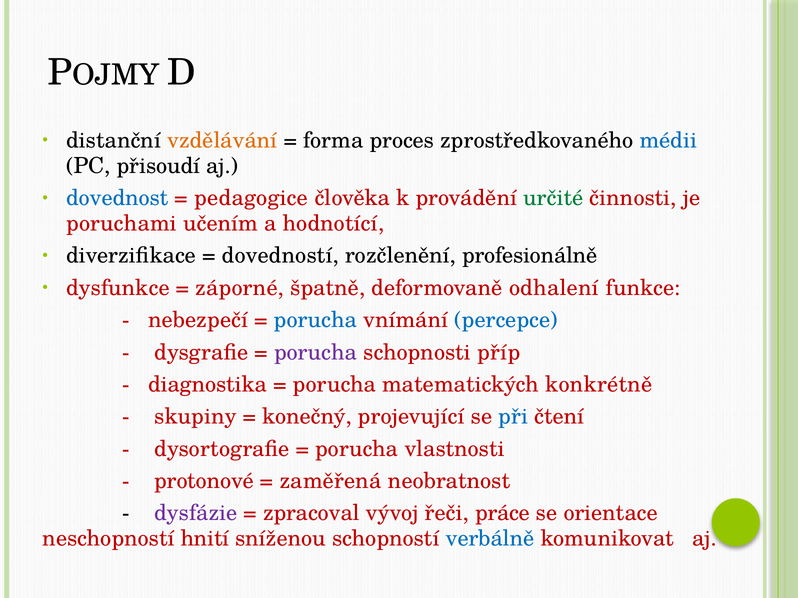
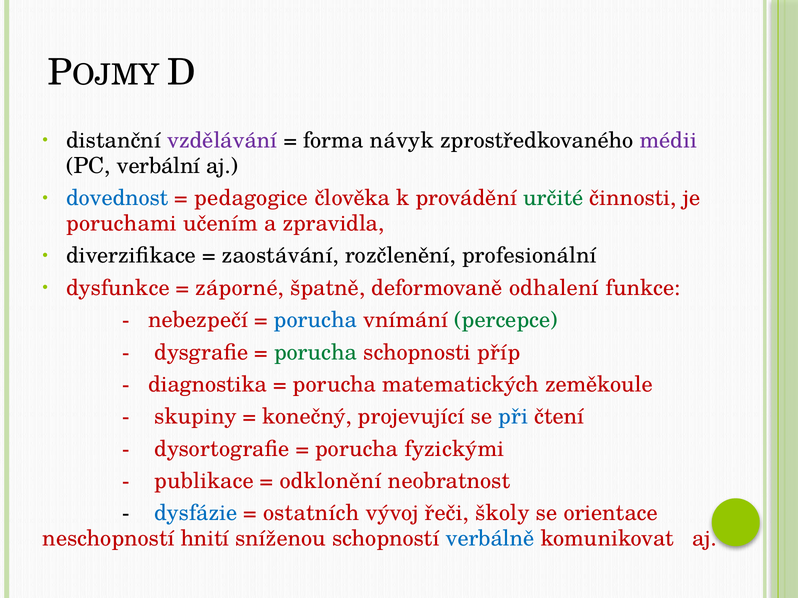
vzdělávání colour: orange -> purple (222, 140)
proces: proces -> návyk (402, 140)
médii colour: blue -> purple (668, 140)
přisoudí: přisoudí -> verbální (159, 166)
hodnotící: hodnotící -> zpravidla (334, 224)
dovedností: dovedností -> zaostávání (280, 256)
profesionálně: profesionálně -> profesionální (530, 256)
percepce colour: blue -> green (506, 320)
porucha colour: purple -> green (316, 353)
konkrétně: konkrétně -> zeměkoule (599, 385)
vlastnosti: vlastnosti -> fyzickými (454, 449)
protonové: protonové -> publikace (204, 481)
zaměřená: zaměřená -> odklonění (331, 481)
dysfázie colour: purple -> blue (196, 514)
zpracoval: zpracoval -> ostatních (311, 514)
práce: práce -> školy (502, 514)
